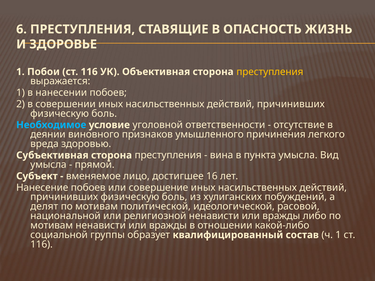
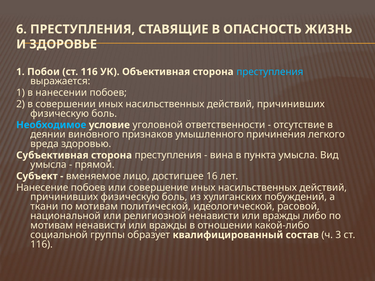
преступления colour: yellow -> light blue (270, 72)
делят: делят -> ткани (44, 207)
ч 1: 1 -> 3 (338, 235)
